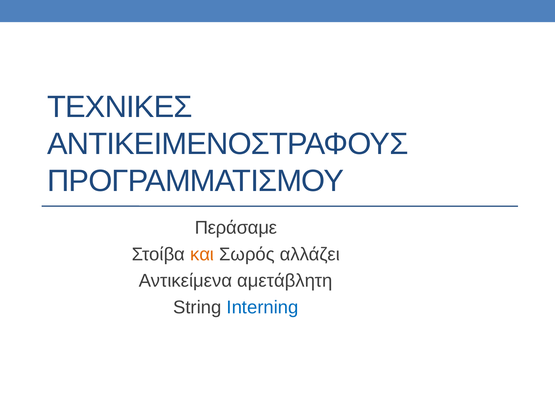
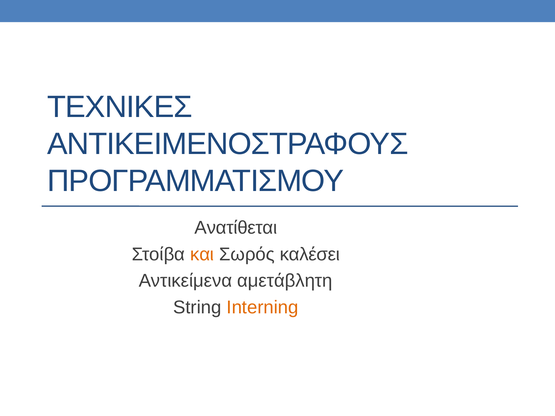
Περάσαμε: Περάσαμε -> Ανατίθεται (236, 228)
αλλάζει: αλλάζει -> καλέσει (310, 254)
Interning colour: blue -> orange (263, 308)
